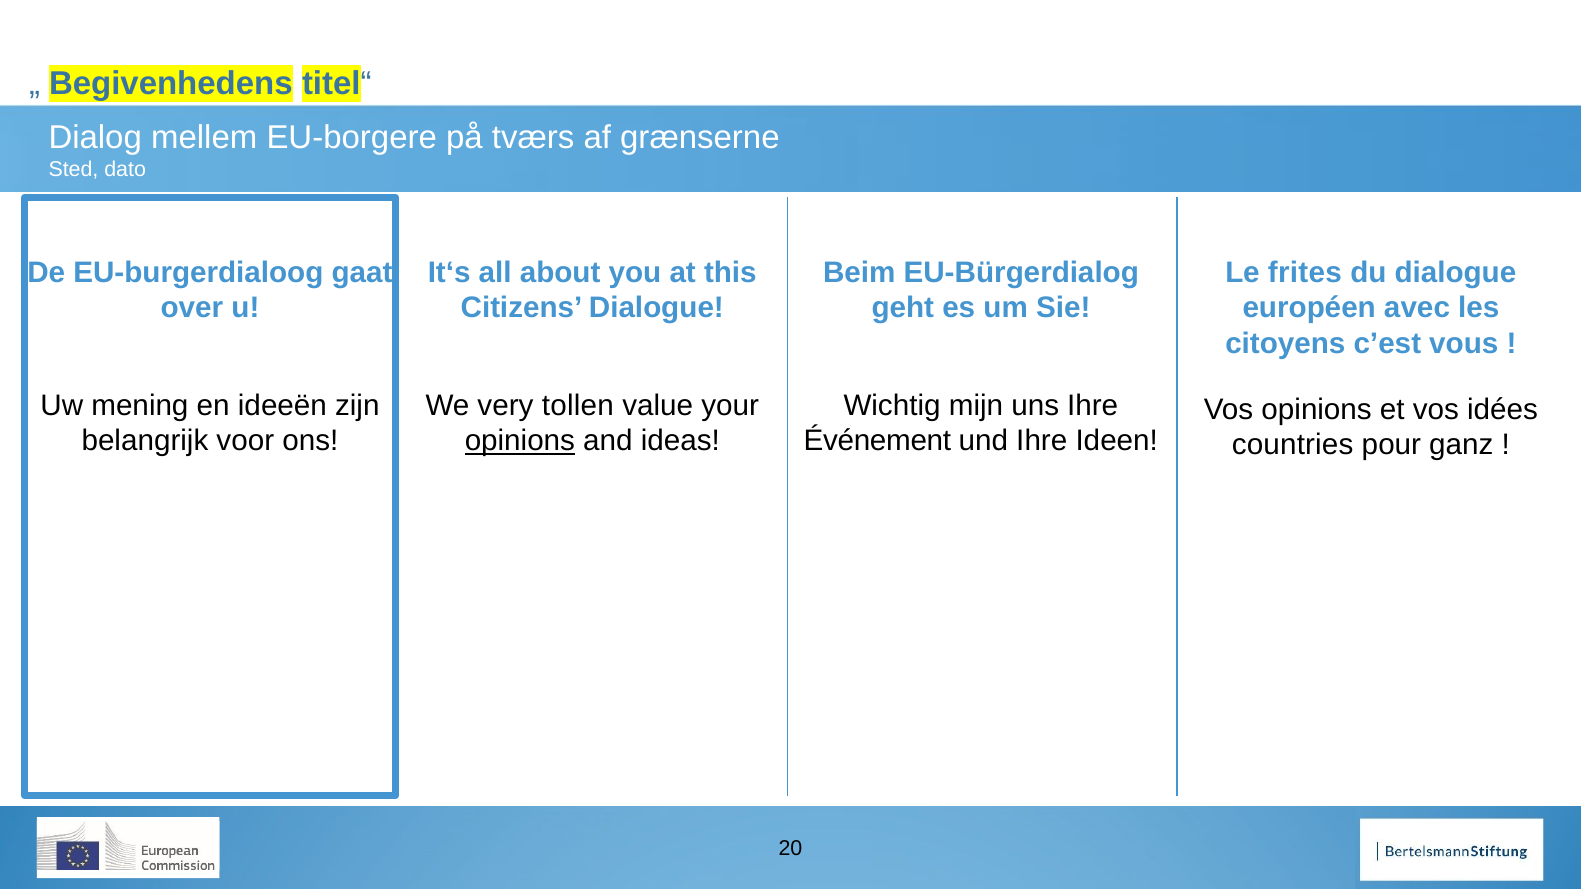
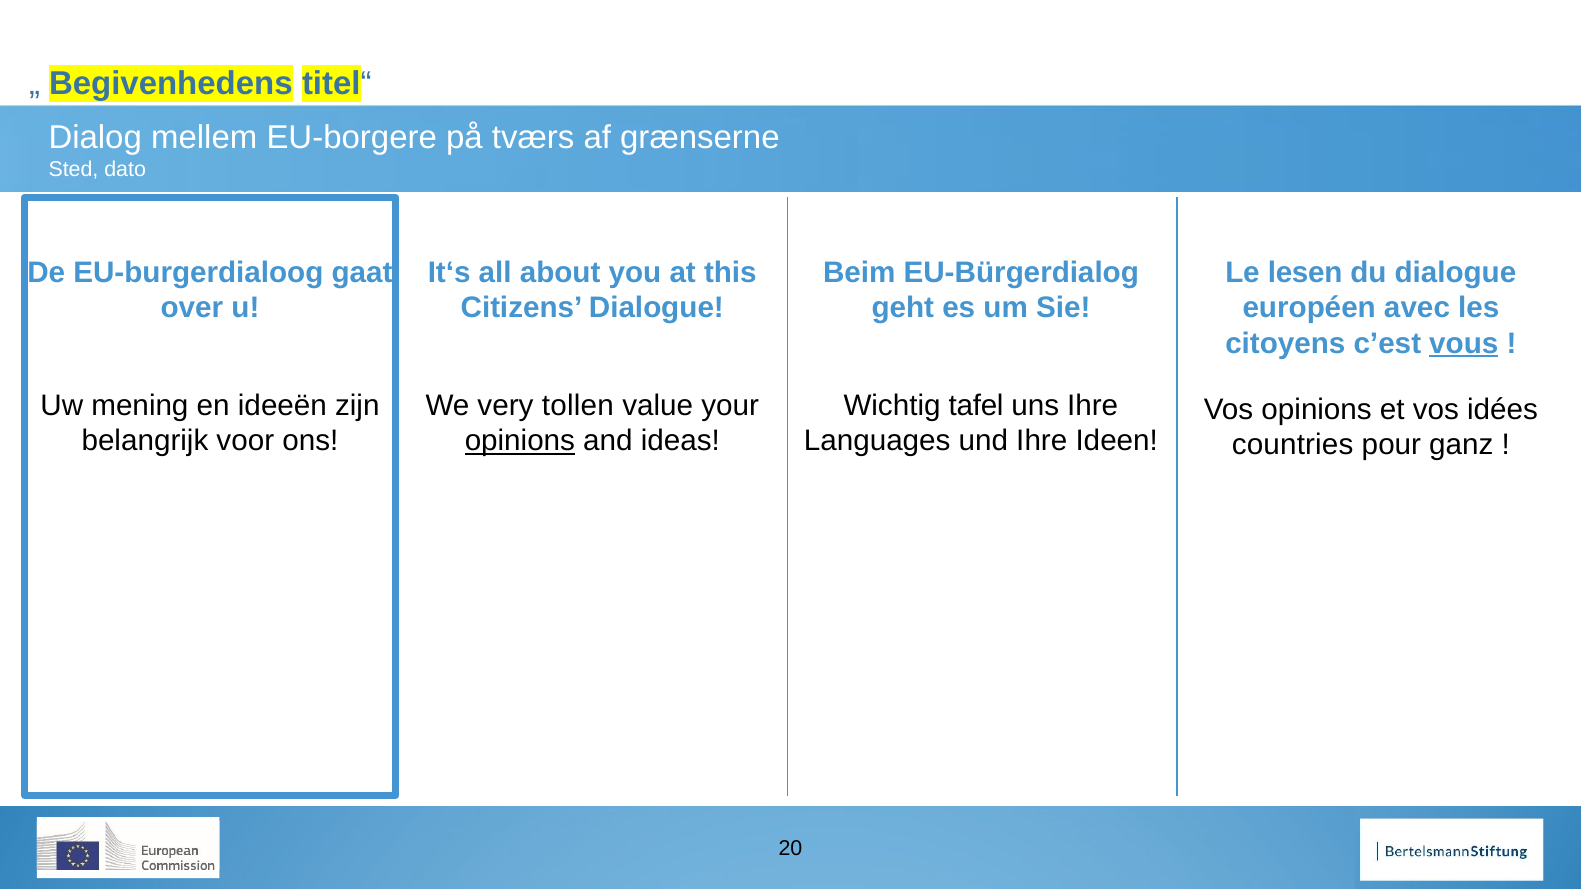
frites: frites -> lesen (1305, 273)
vous underline: none -> present (1464, 344)
mijn: mijn -> tafel (976, 406)
Événement: Événement -> Languages (877, 441)
